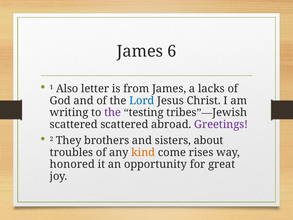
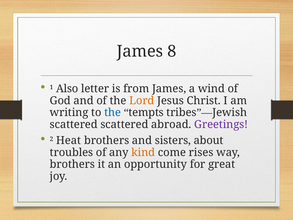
6: 6 -> 8 (172, 51)
lacks: lacks -> wind (211, 89)
Lord colour: blue -> orange (142, 101)
the colour: purple -> blue (113, 112)
testing: testing -> tempts (146, 112)
They: They -> Heat (69, 140)
honored: honored -> brothers (72, 164)
